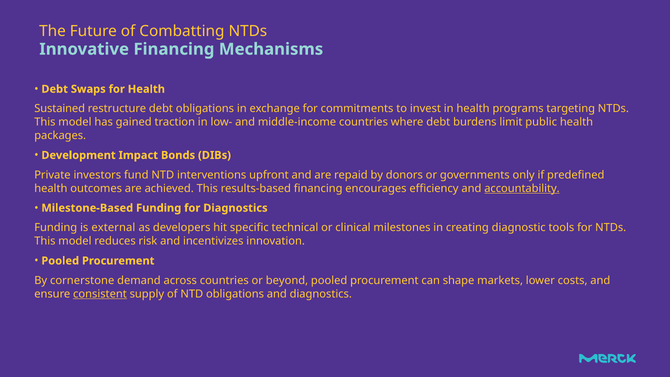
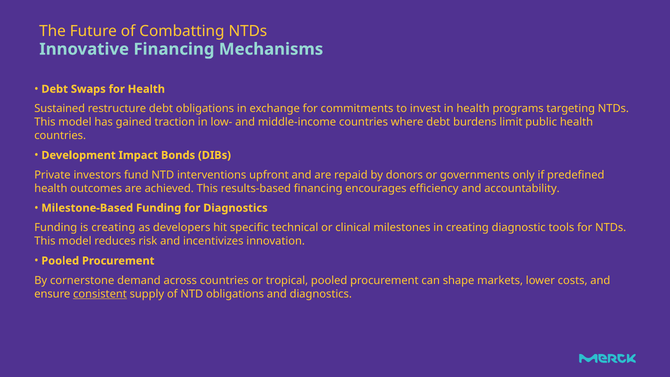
packages: packages -> countries (60, 136)
accountability underline: present -> none (522, 188)
is external: external -> creating (113, 228)
beyond: beyond -> tropical (287, 280)
